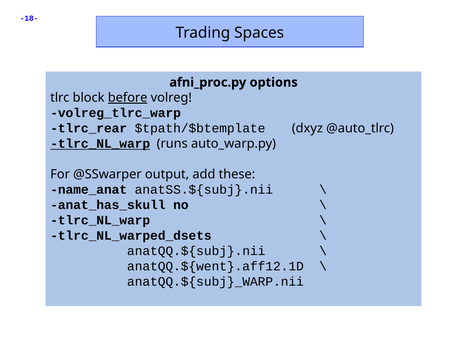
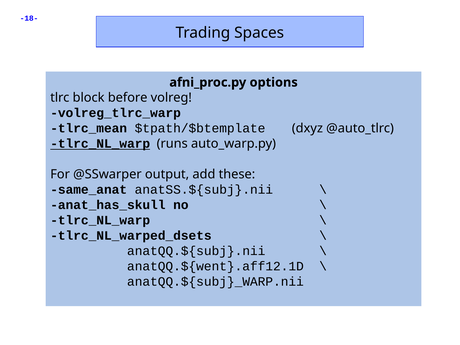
before underline: present -> none (128, 98)
tlrc_rear: tlrc_rear -> tlrc_mean (89, 128)
name_anat: name_anat -> same_anat (89, 190)
